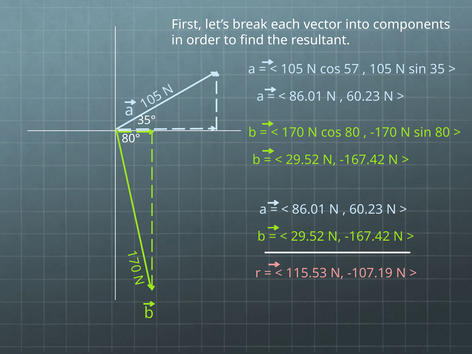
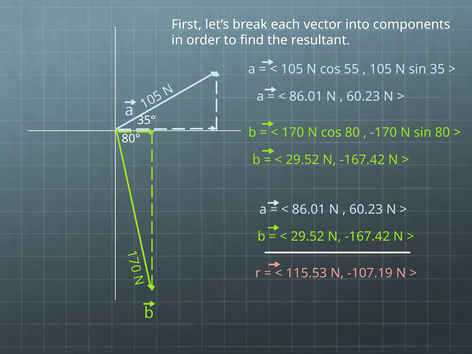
57: 57 -> 55 (351, 69)
